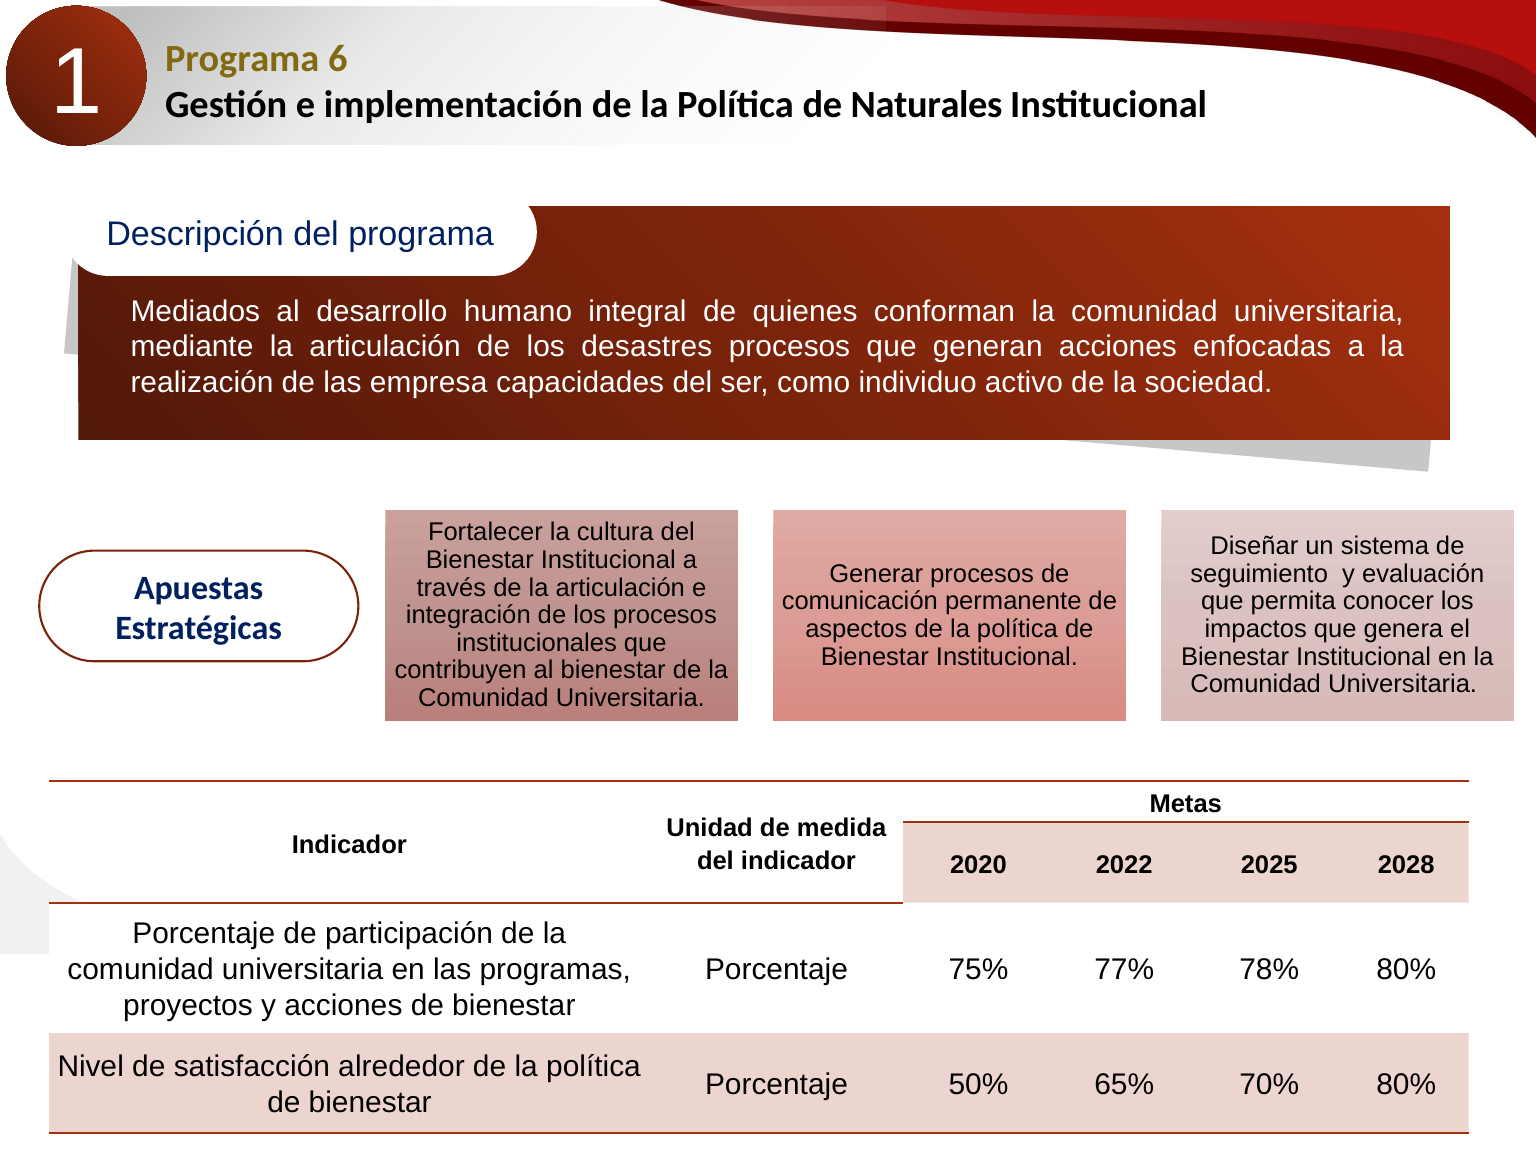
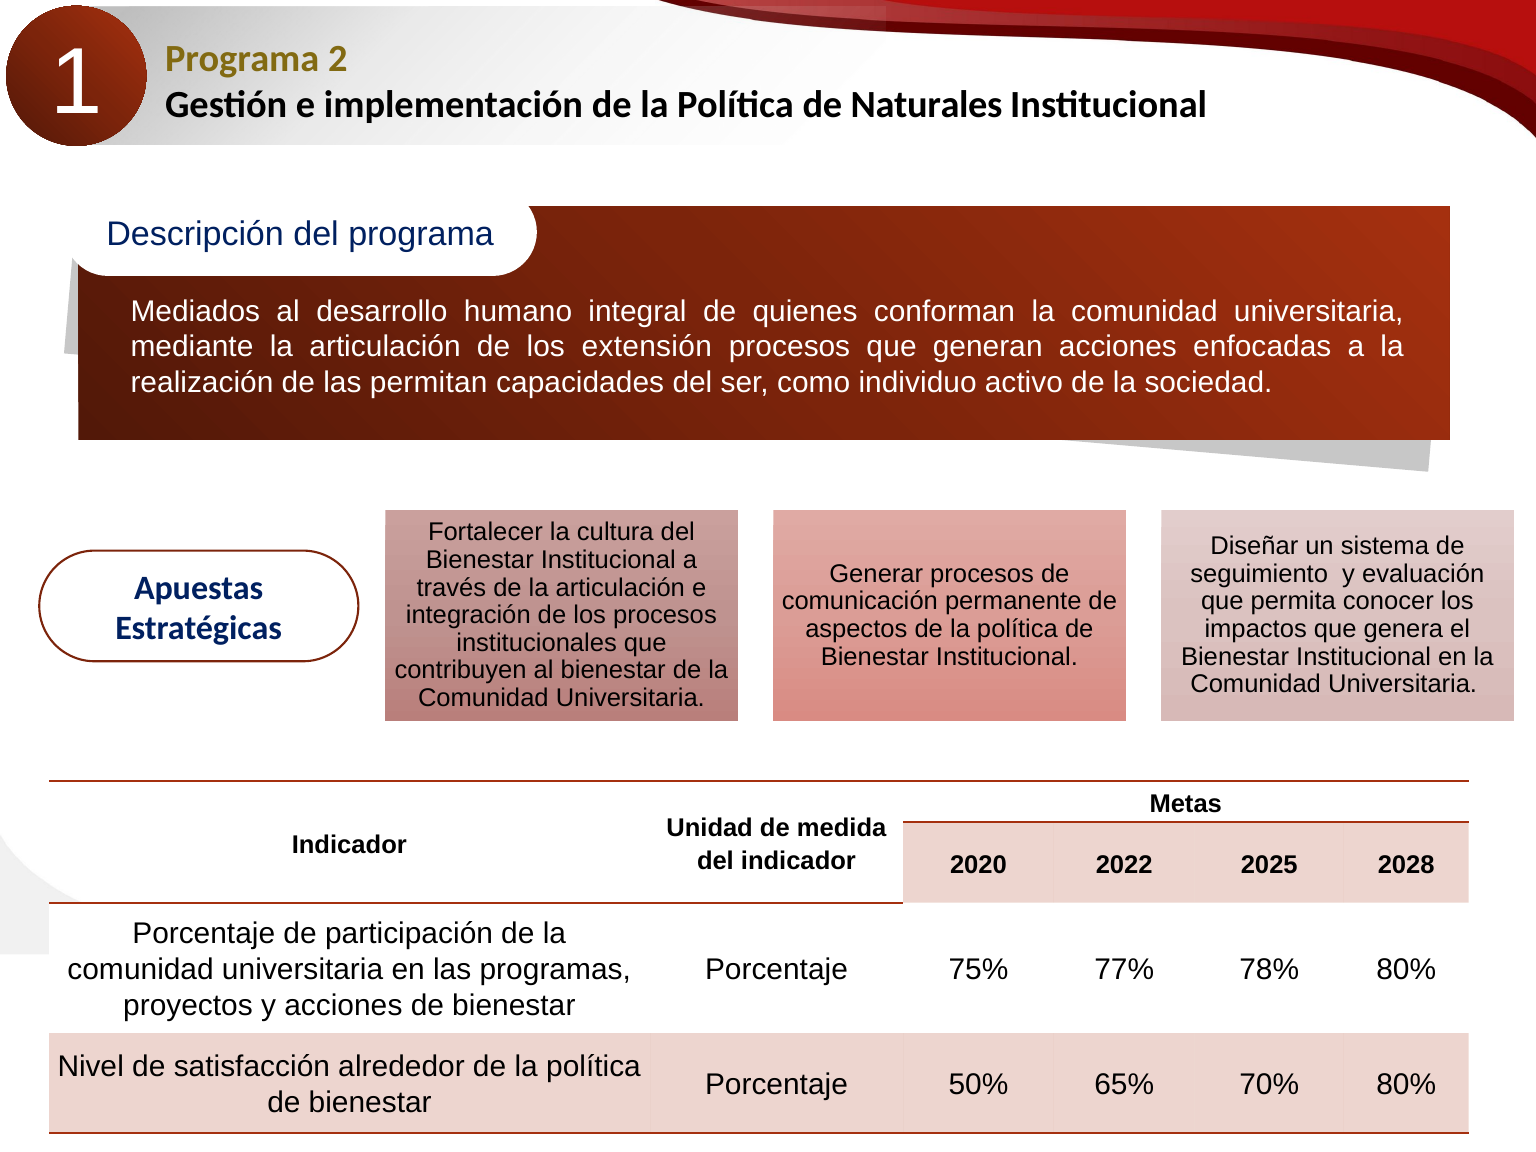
6: 6 -> 2 (338, 59)
desastres: desastres -> extensión (647, 347)
empresa: empresa -> permitan (429, 383)
